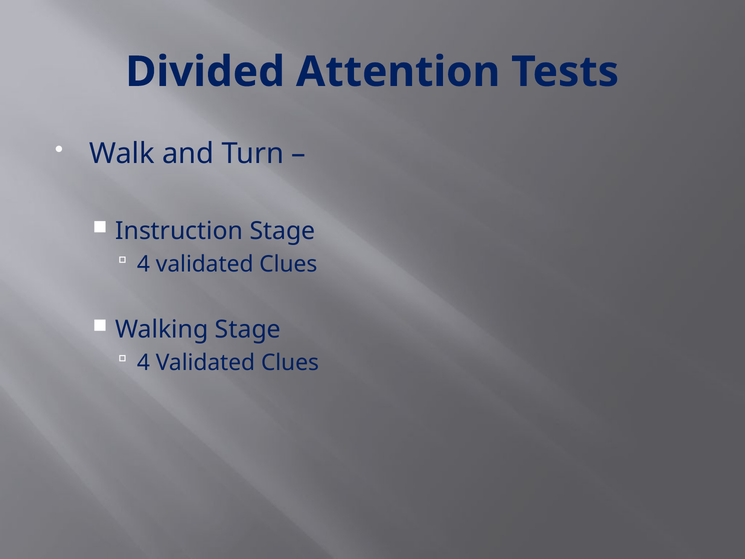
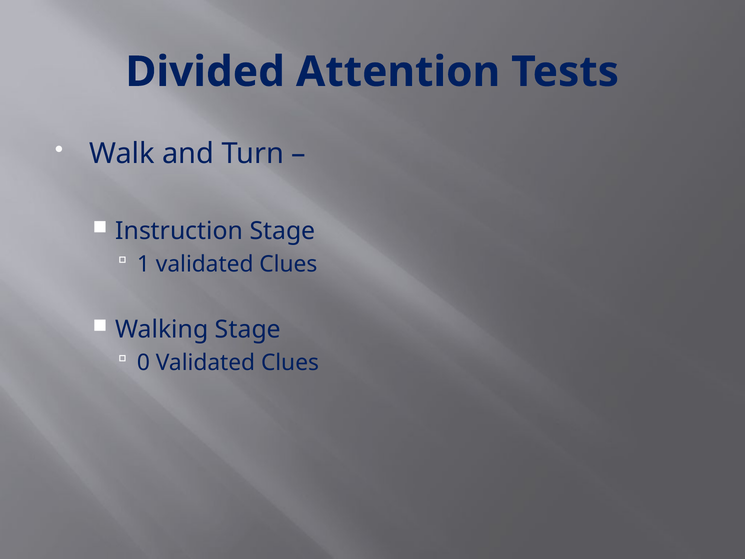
4: 4 -> 1 (143, 264)
4: 4 -> 0 (143, 362)
